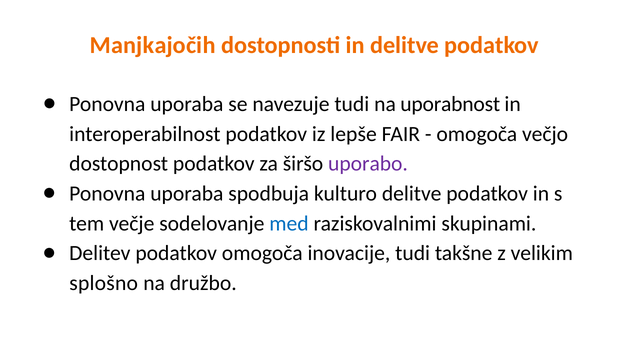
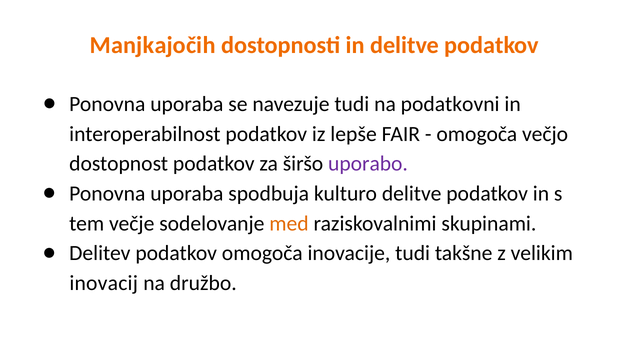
uporabnost: uporabnost -> podatkovni (450, 104)
med colour: blue -> orange (289, 223)
splošno: splošno -> inovacij (104, 283)
